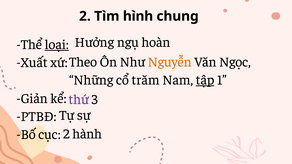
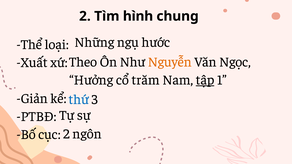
Hưởng: Hưởng -> Những (94, 42)
hoàn: hoàn -> hước (156, 42)
loại underline: present -> none (57, 45)
Những: Những -> Hưởng (91, 80)
thứ colour: purple -> blue (79, 100)
hành: hành -> ngôn (87, 134)
